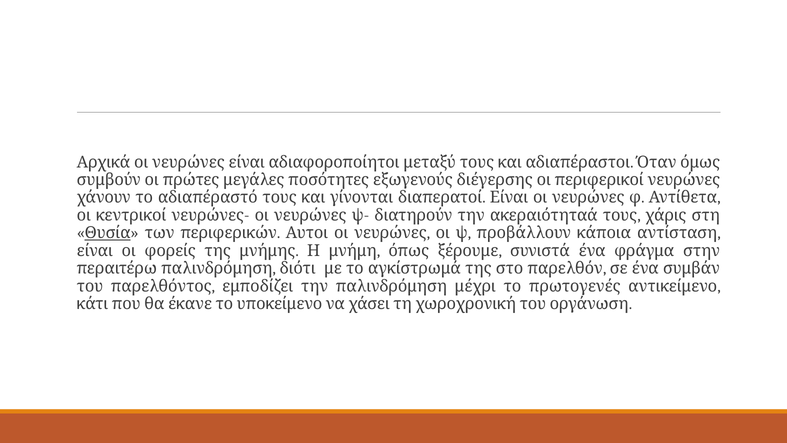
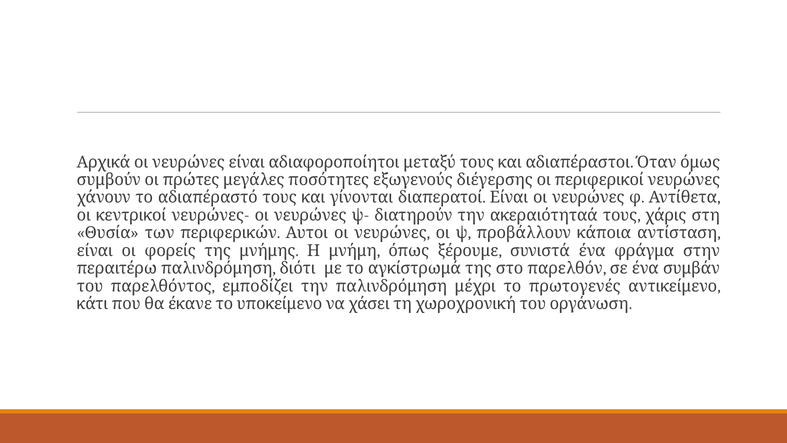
Θυσία underline: present -> none (108, 233)
